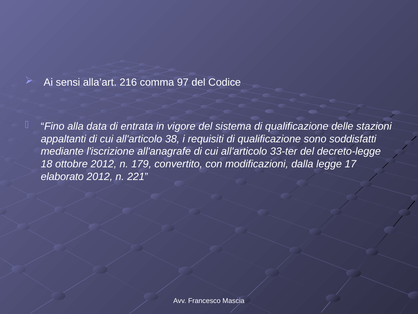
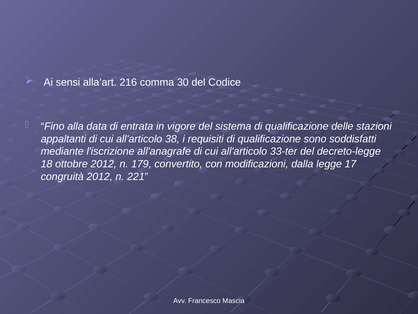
97: 97 -> 30 (183, 82)
elaborato: elaborato -> congruità (62, 176)
